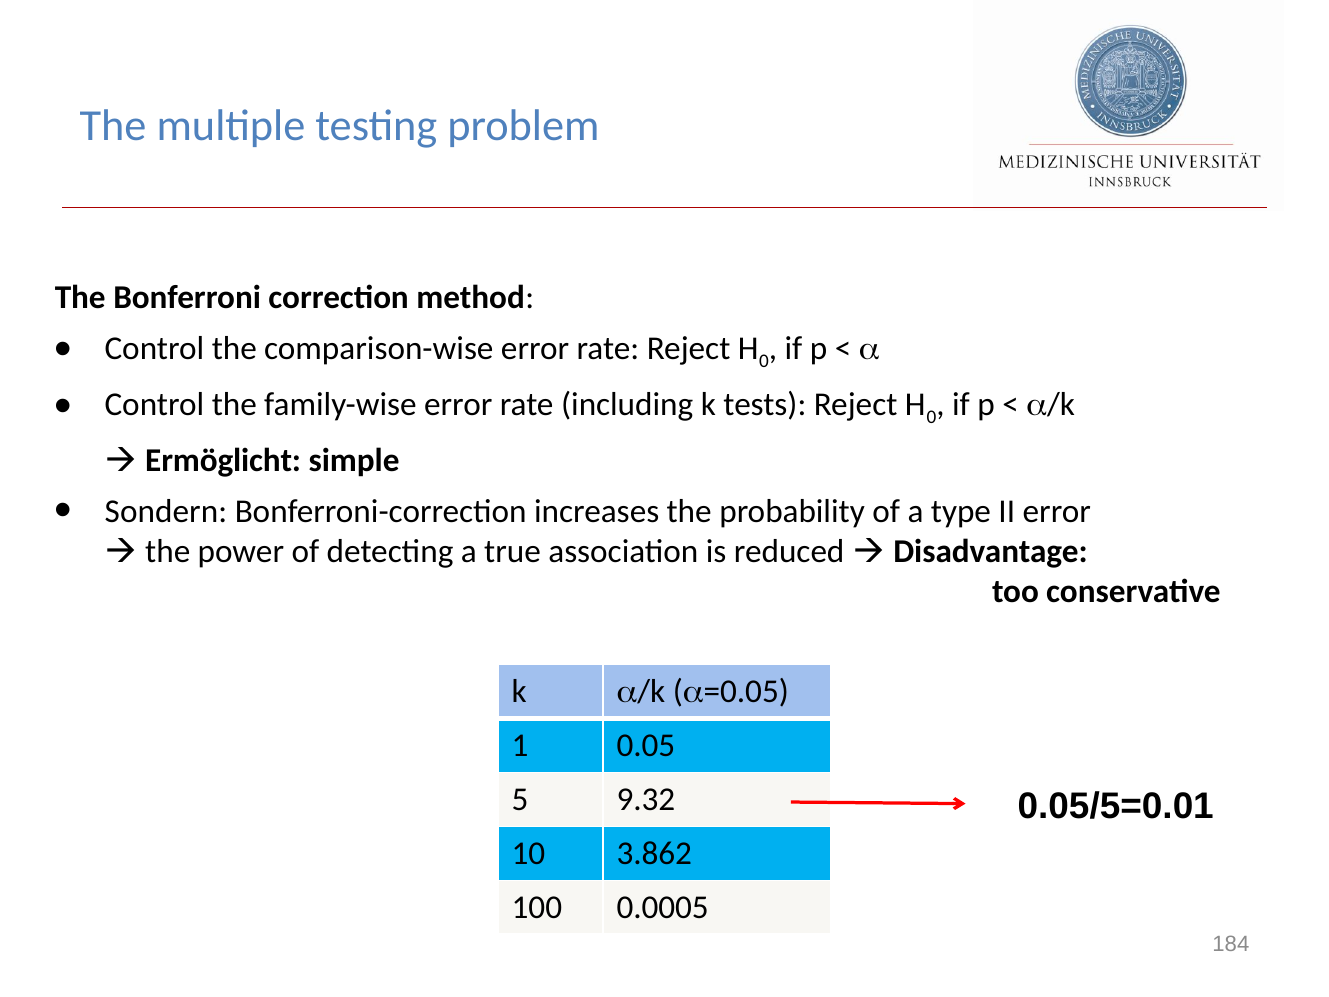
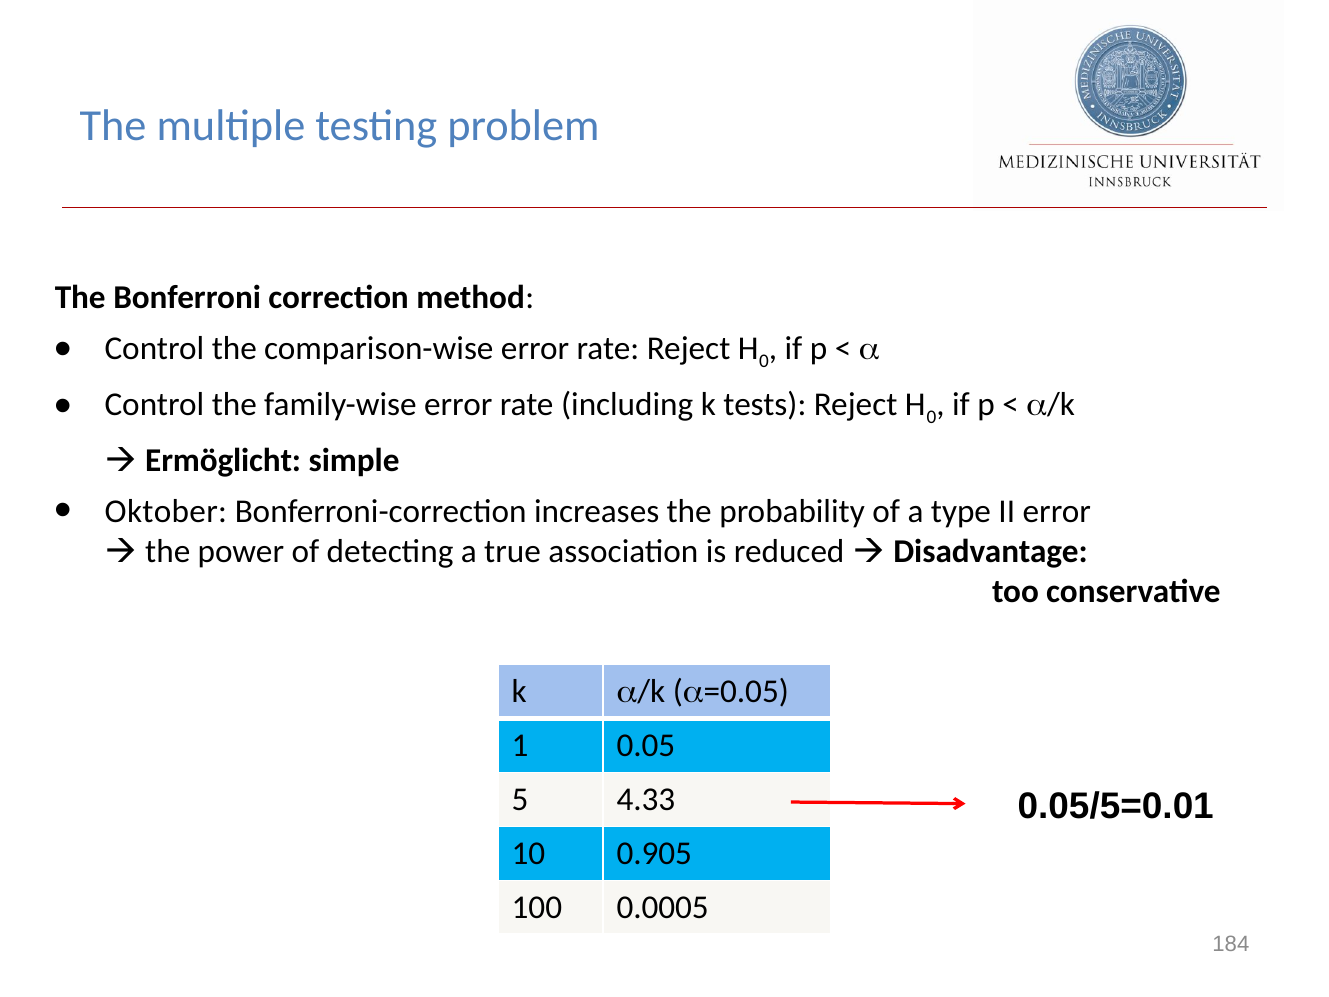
Sondern: Sondern -> Oktober (166, 512)
9.32: 9.32 -> 4.33 (646, 800)
3.862: 3.862 -> 0.905 (654, 854)
